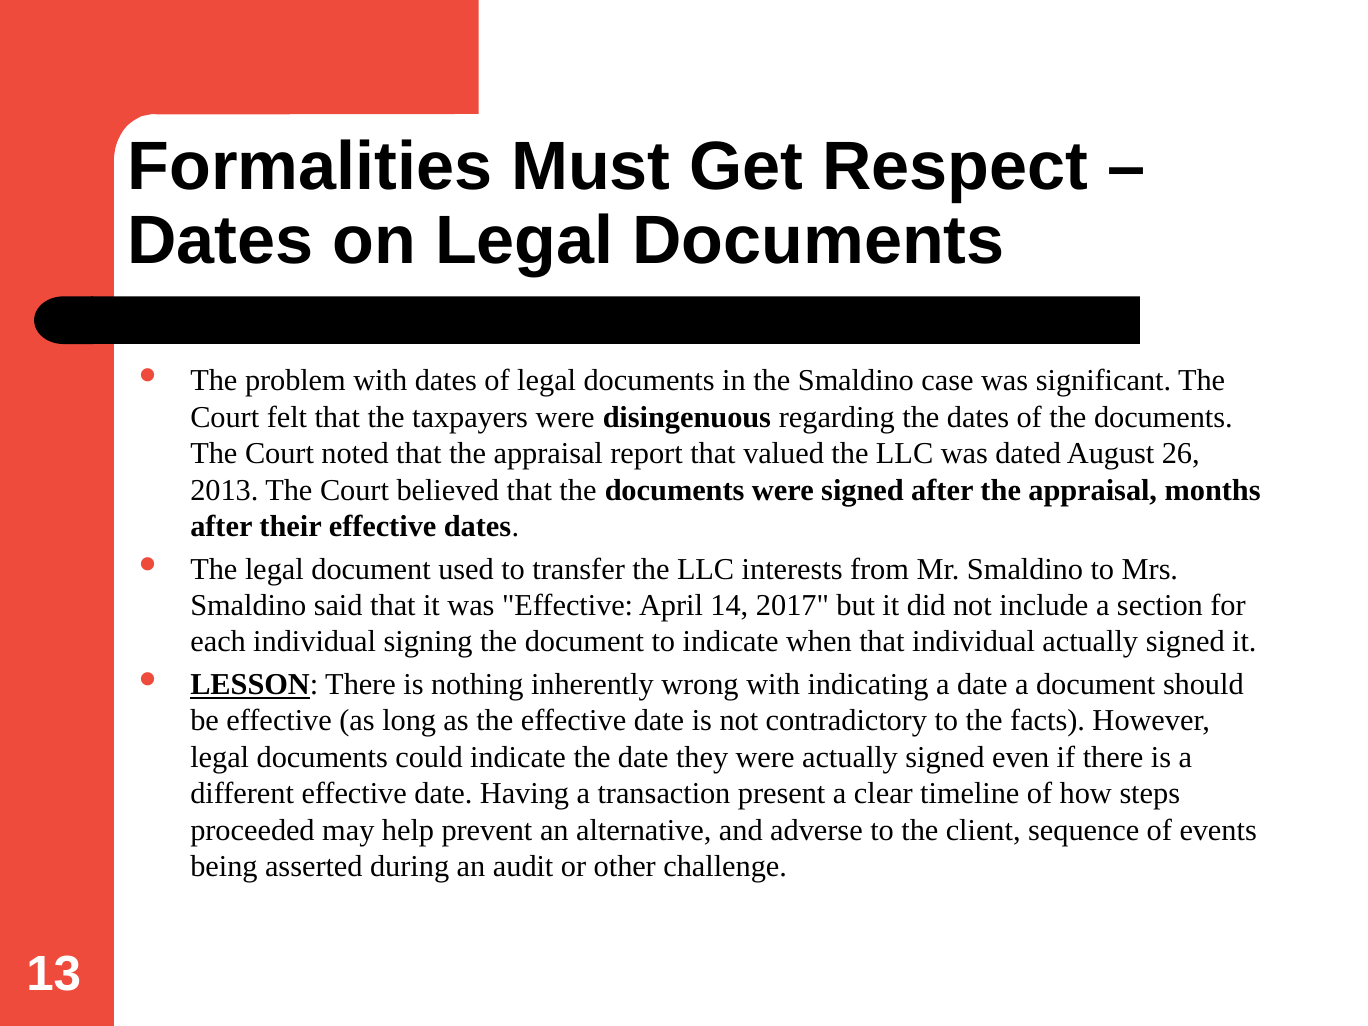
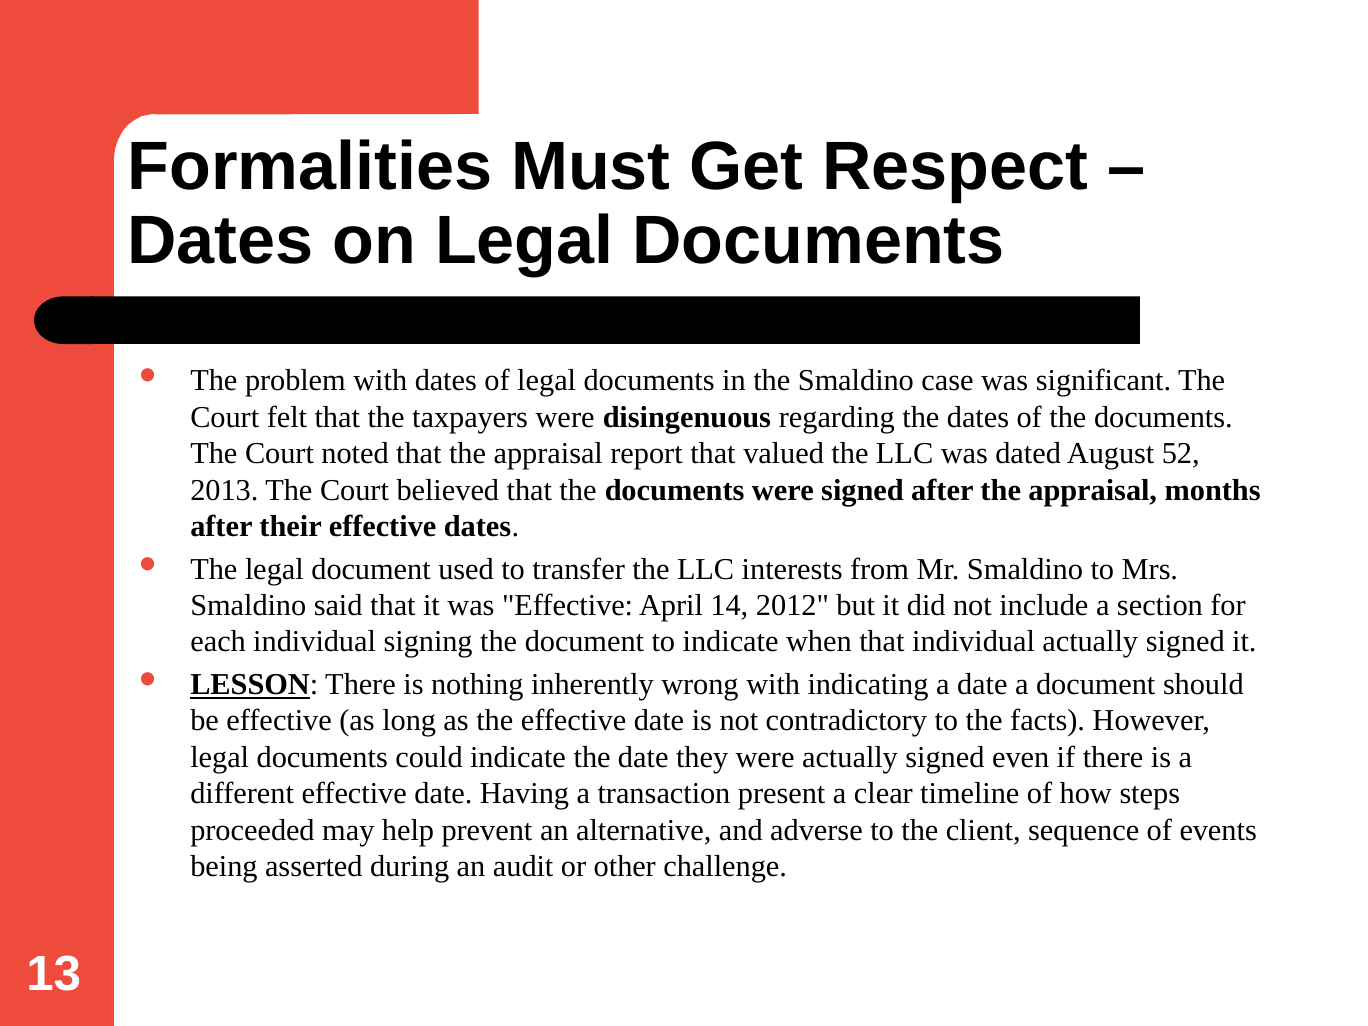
26: 26 -> 52 (1181, 454)
2017: 2017 -> 2012 (792, 605)
